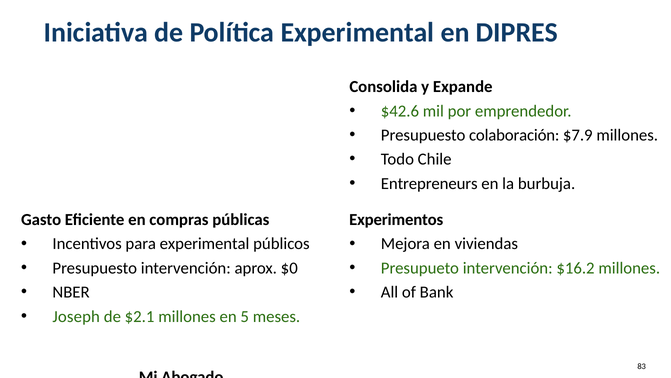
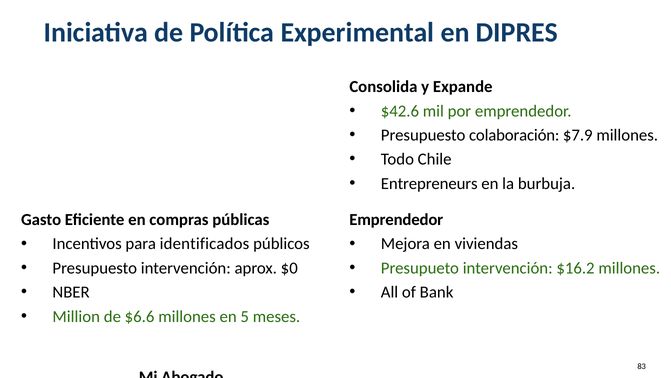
Experimentos: Experimentos -> Emprendedor (396, 219)
para experimental: experimental -> identificados (204, 244)
Joseph: Joseph -> Million (76, 316)
$2.1: $2.1 -> $6.6 (140, 316)
